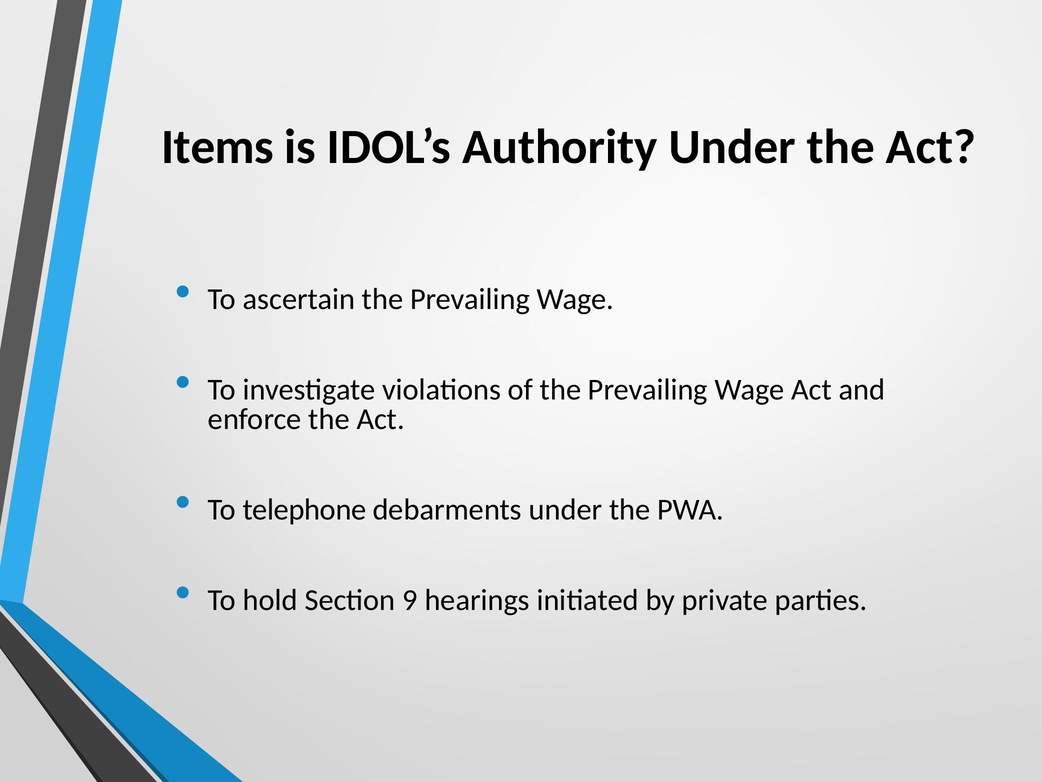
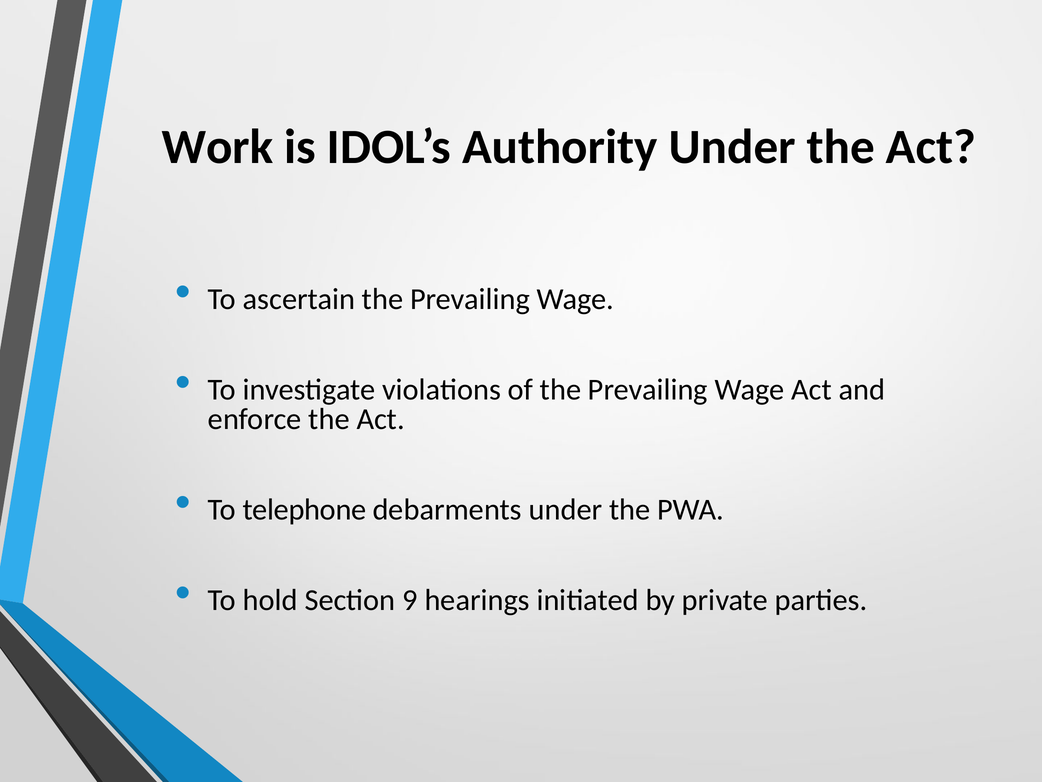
Items: Items -> Work (217, 147)
